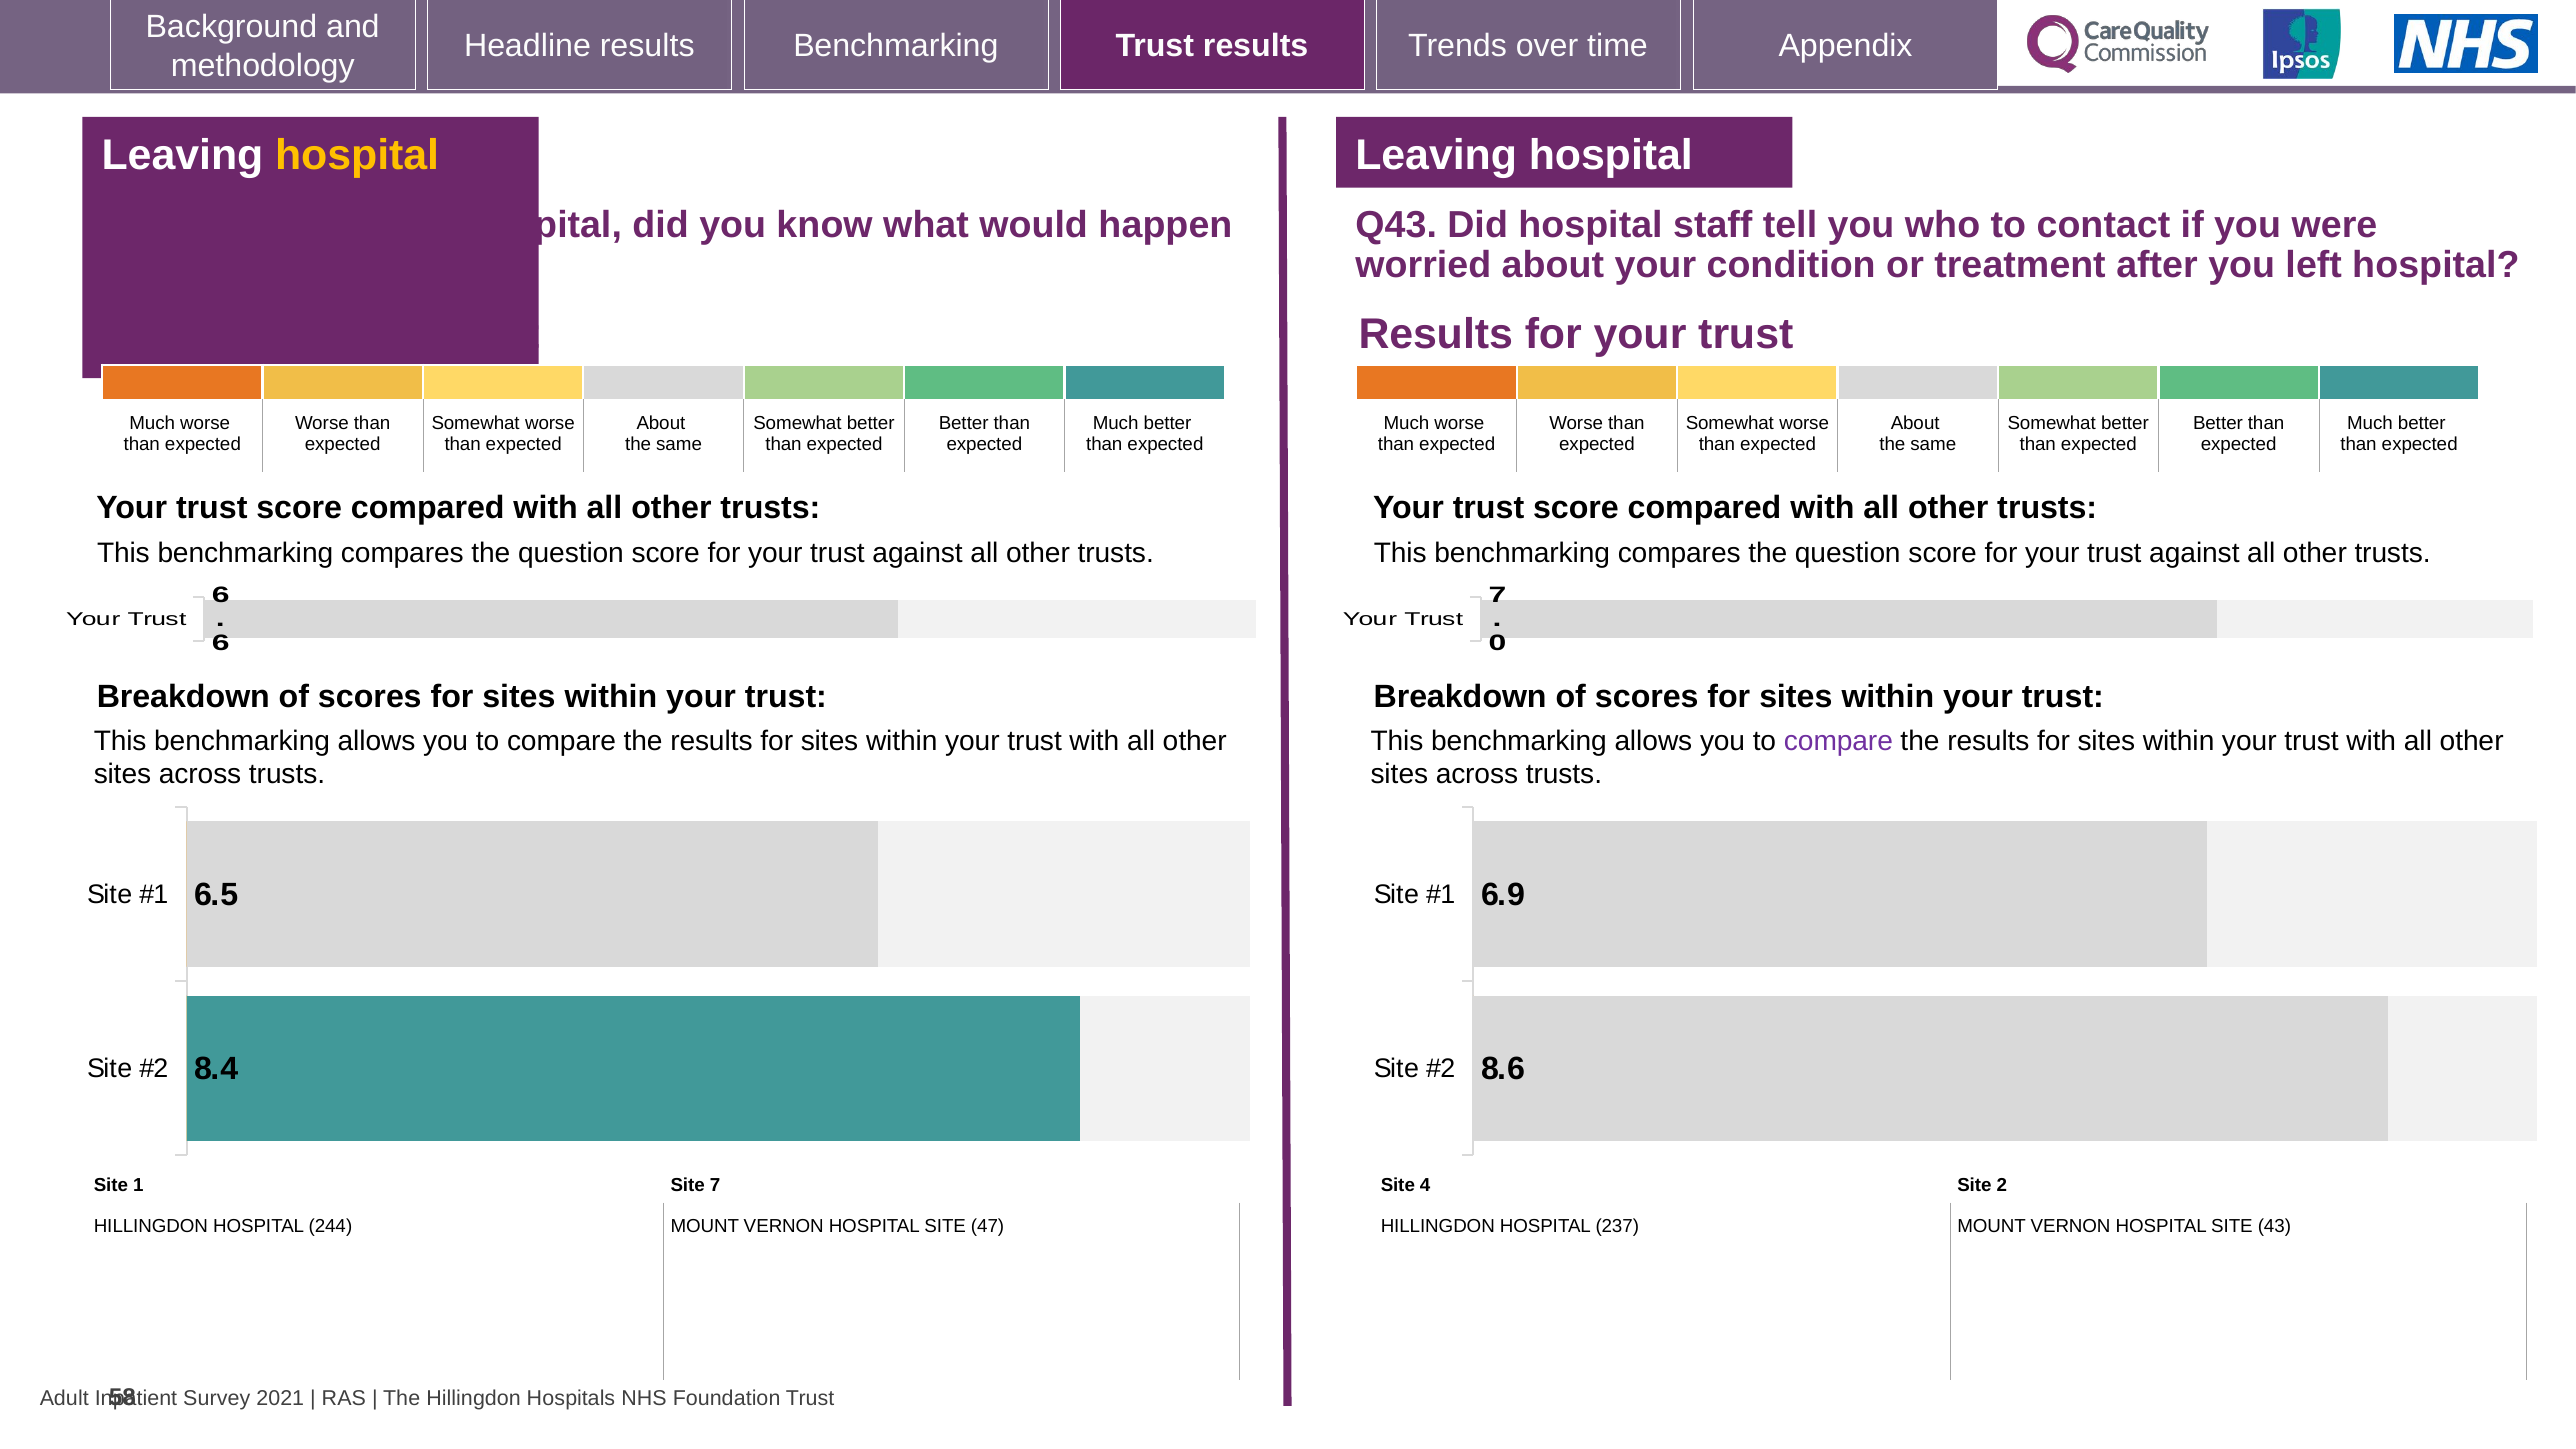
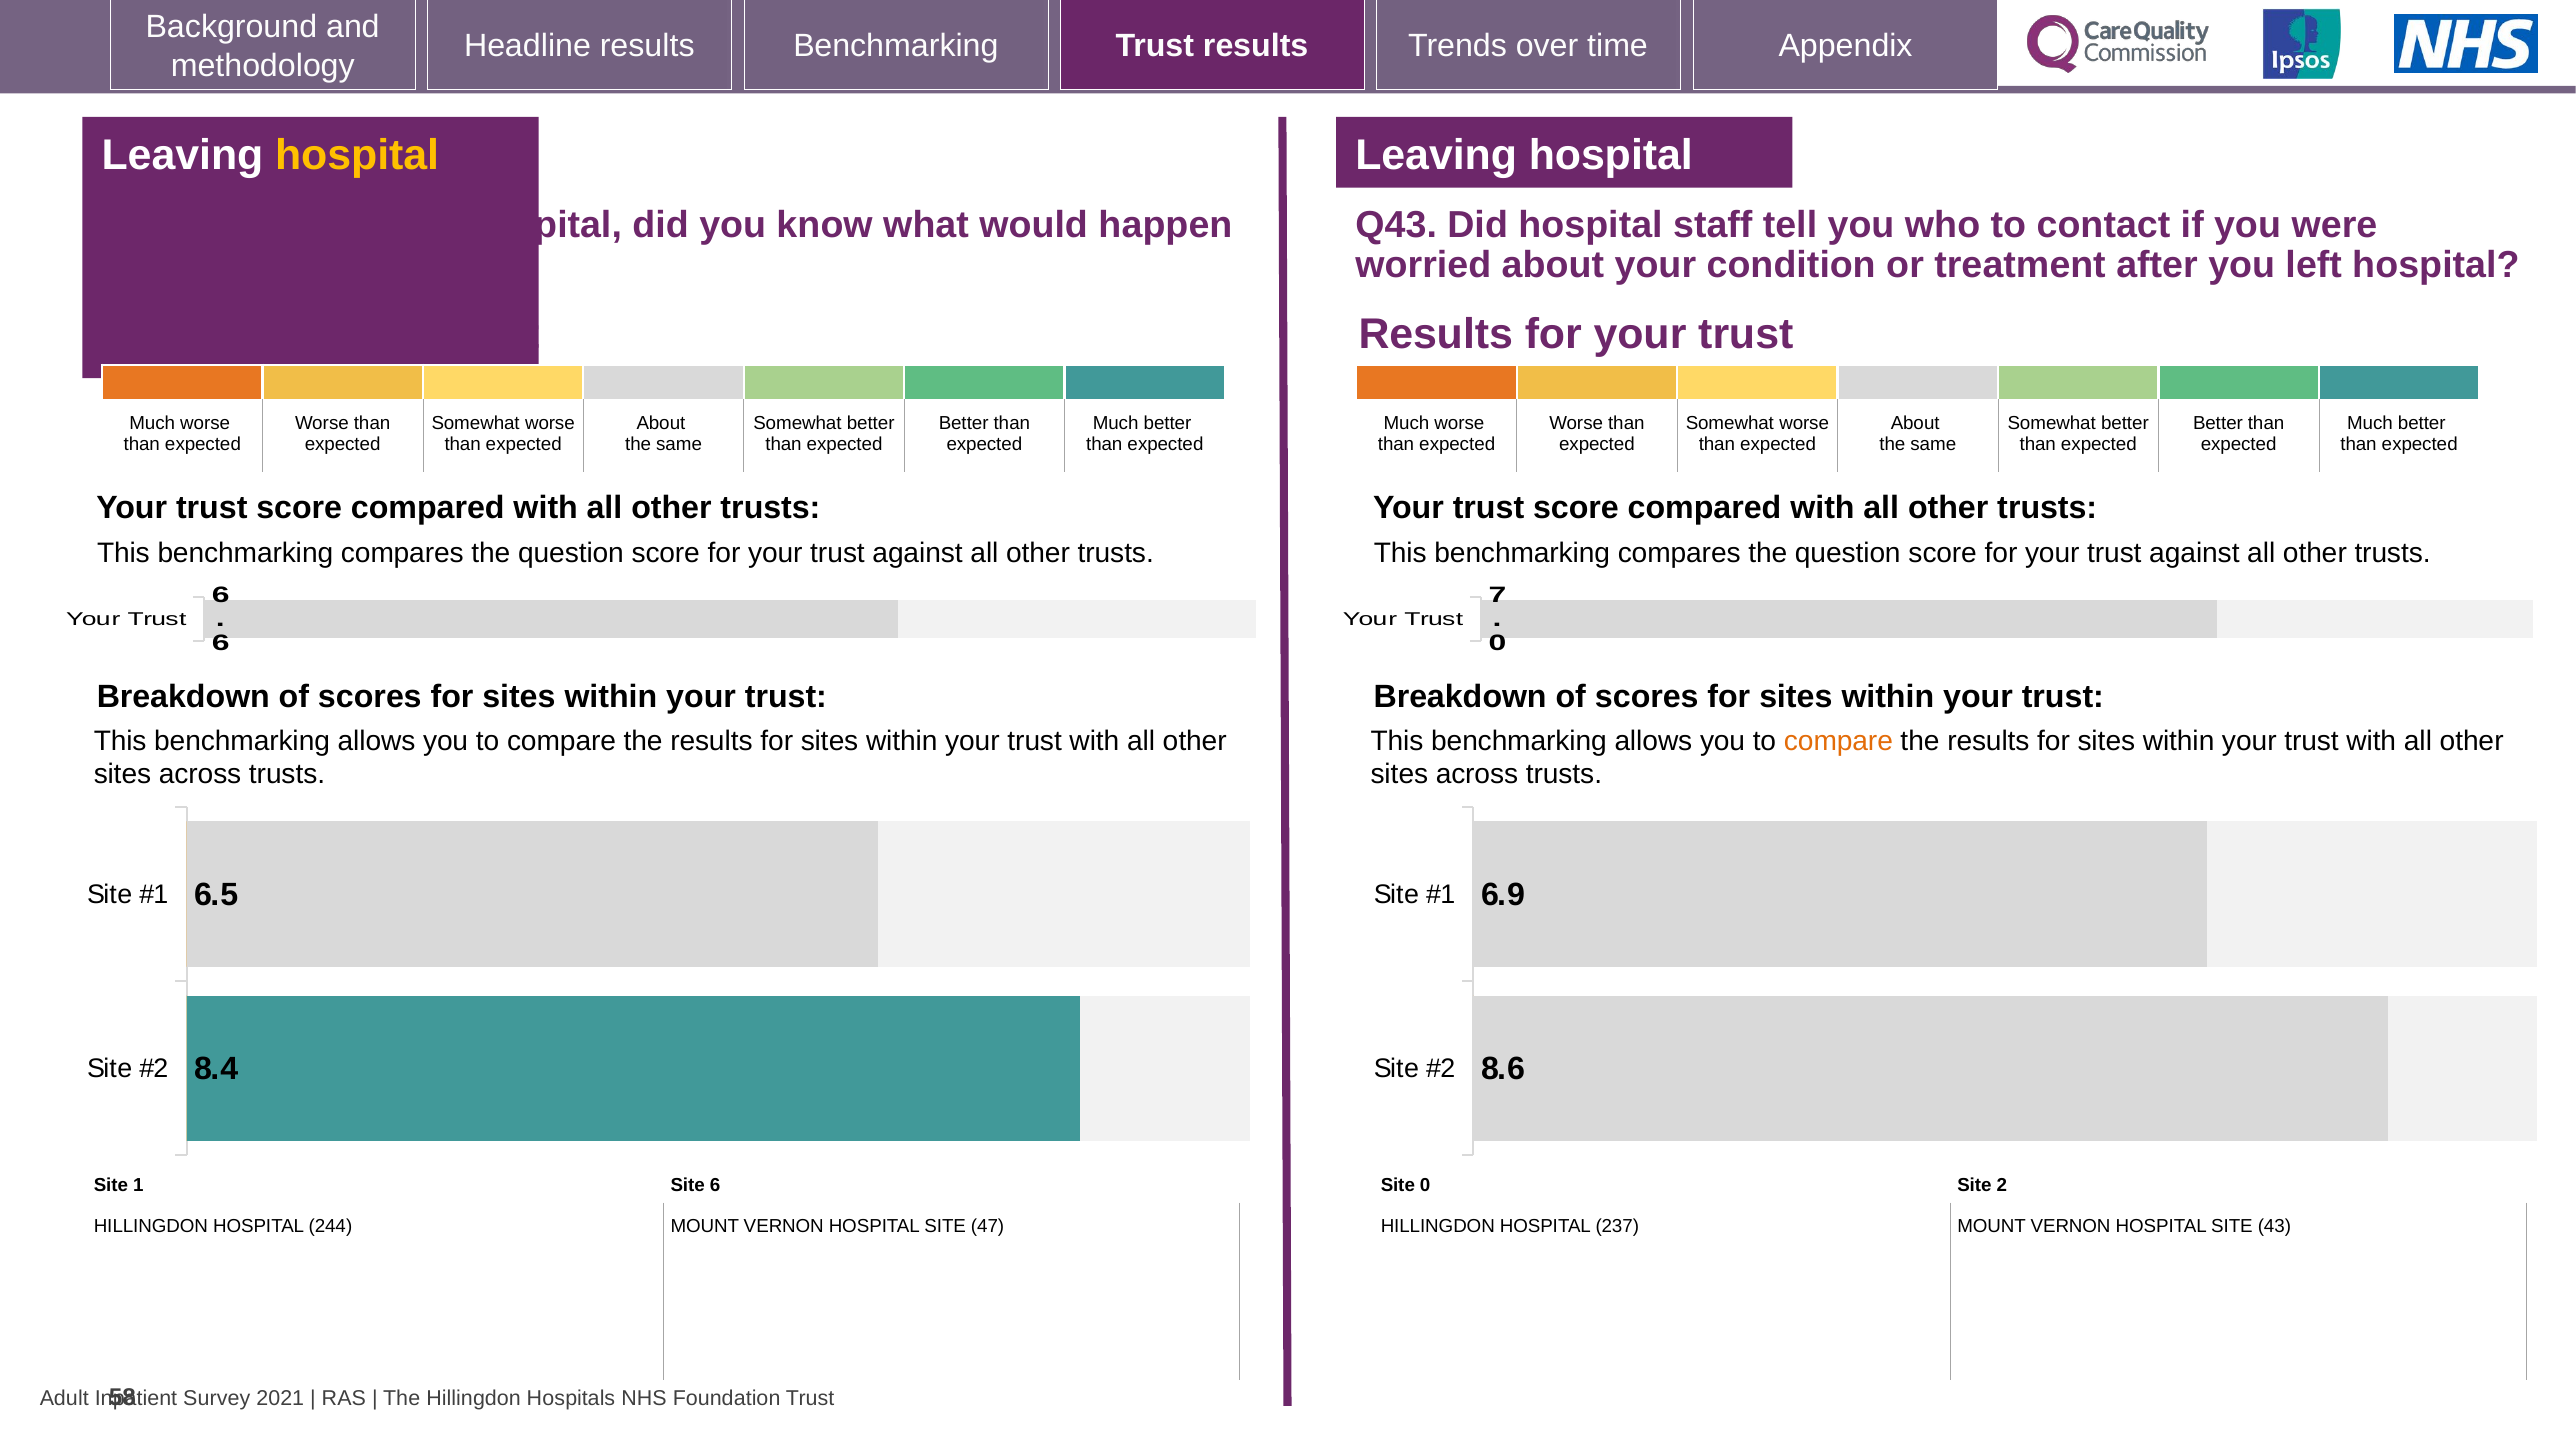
compare colour: purple -> orange (1838, 741)
Site 7: 7 -> 6 (715, 1185)
Site 4: 4 -> 0 (1425, 1185)
